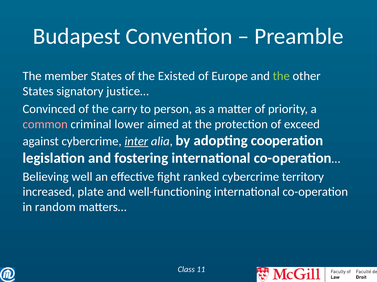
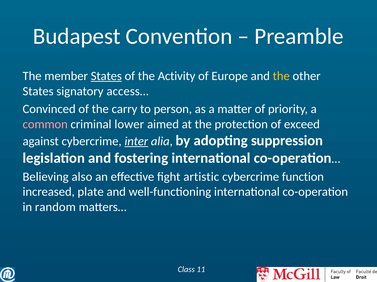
States underline: none -> present (106, 76)
Existed: Existed -> Activity (177, 76)
the colour: light green -> yellow (281, 76)
justice…: justice… -> access… (128, 91)
cooperation: cooperation -> suppression (287, 141)
well: well -> also (82, 177)
ranked: ranked -> artistic (201, 177)
territory: territory -> function (303, 177)
